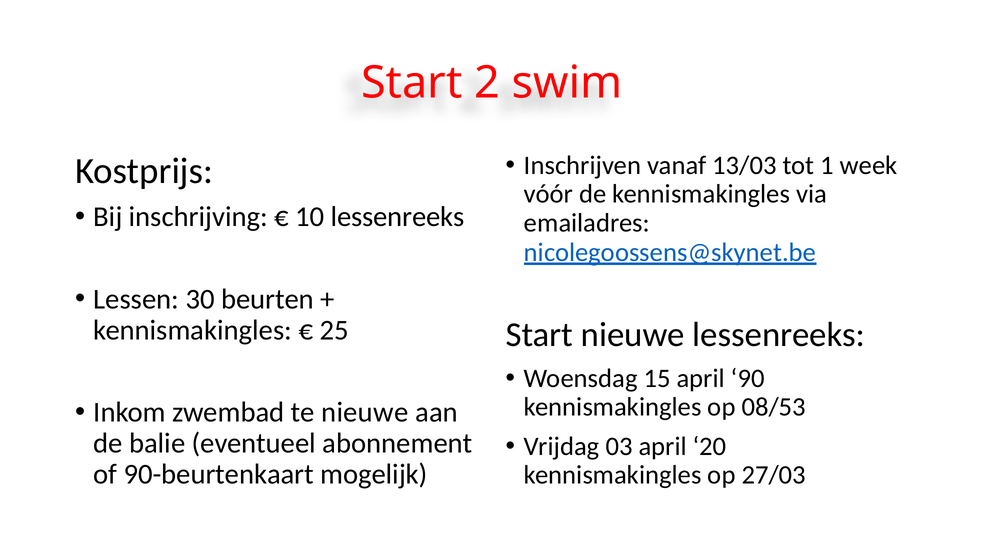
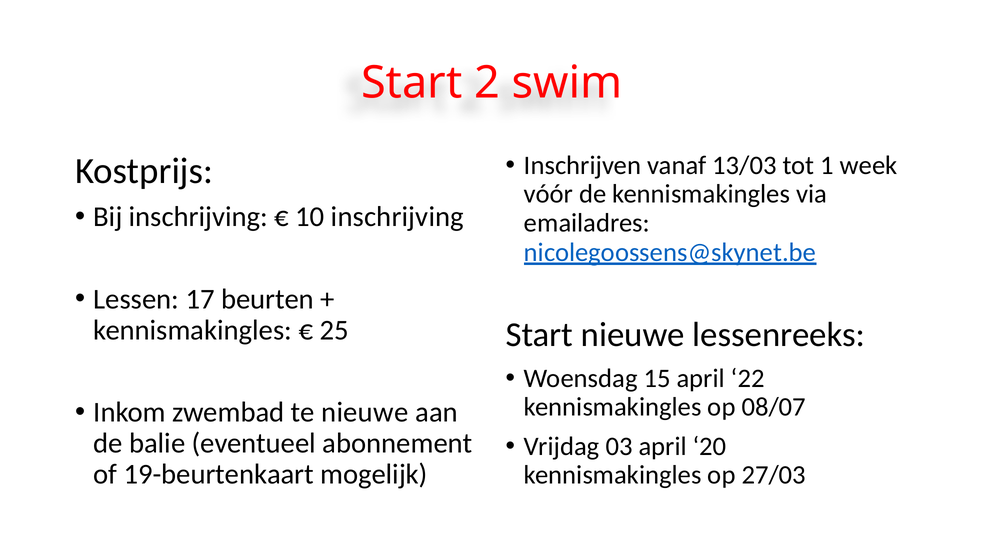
10 lessenreeks: lessenreeks -> inschrijving (397, 216)
30: 30 -> 17 (200, 299)
90: 90 -> 22 (748, 378)
08/53: 08/53 -> 08/07 (774, 407)
90-beurtenkaart: 90-beurtenkaart -> 19-beurtenkaart (219, 474)
